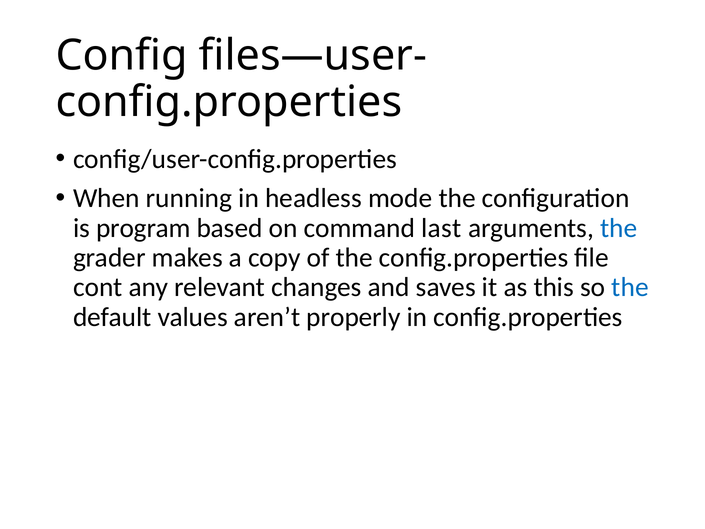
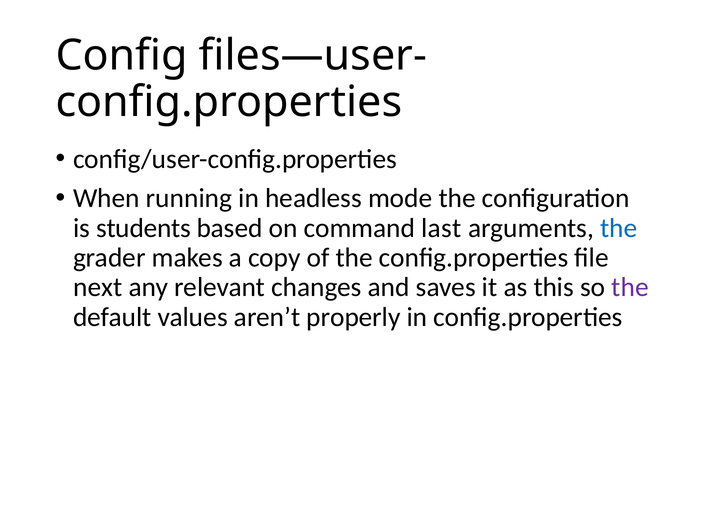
program: program -> students (143, 228)
cont: cont -> next (98, 287)
the colour: blue -> purple (630, 287)
